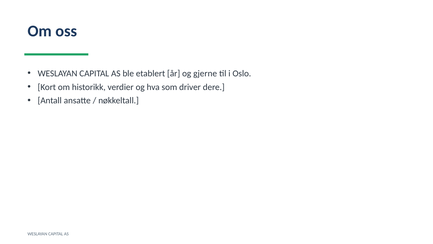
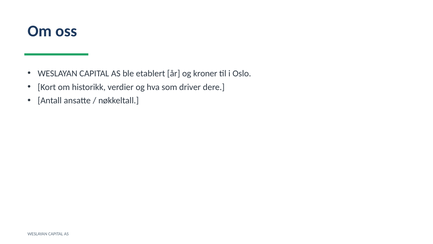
gjerne: gjerne -> kroner (205, 73)
